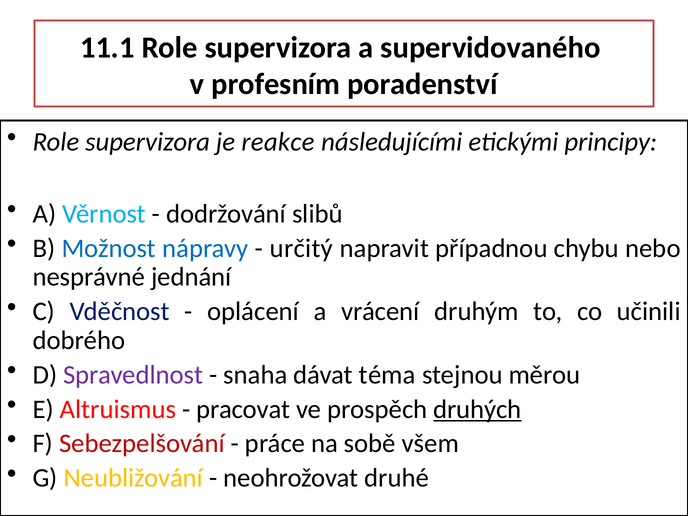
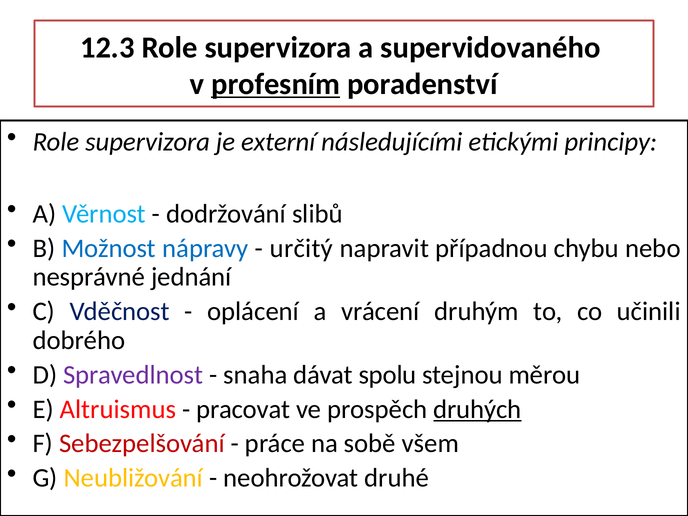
11.1: 11.1 -> 12.3 (107, 47)
profesním underline: none -> present (276, 84)
reakce: reakce -> externí (278, 142)
téma: téma -> spolu (388, 375)
